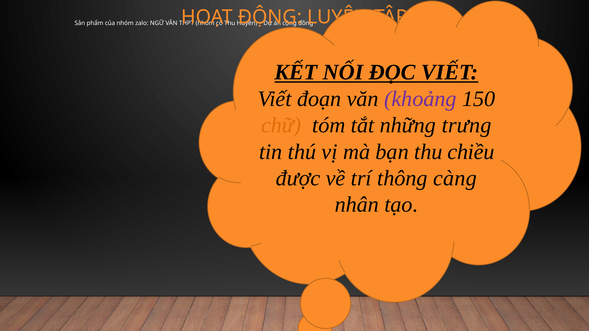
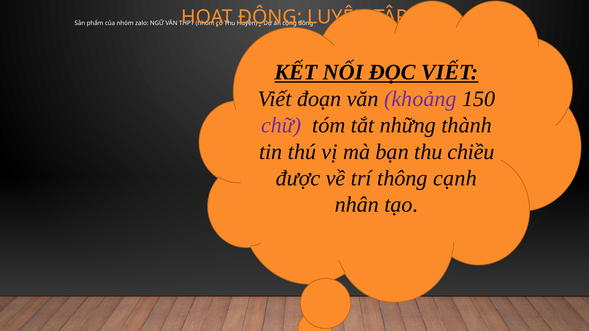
chữ colour: orange -> purple (281, 125)
trưng: trưng -> thành (467, 125)
càng: càng -> cạnh (455, 178)
